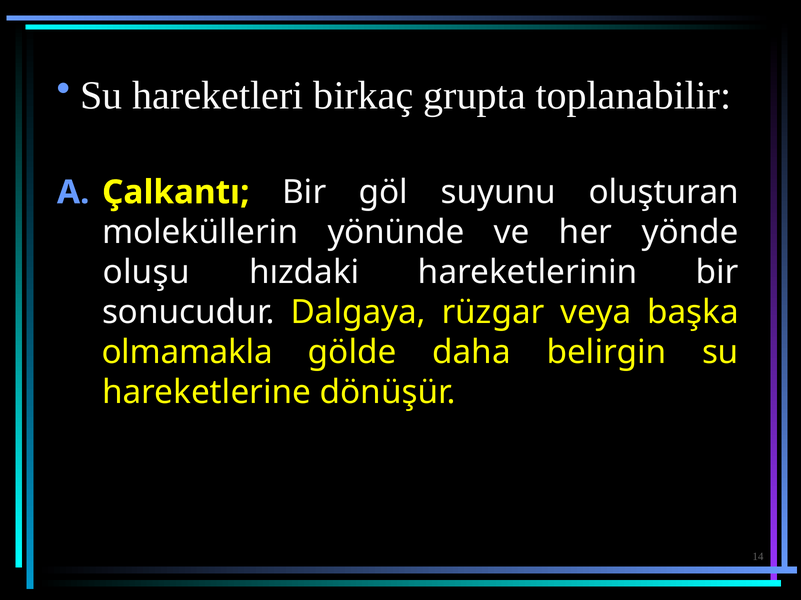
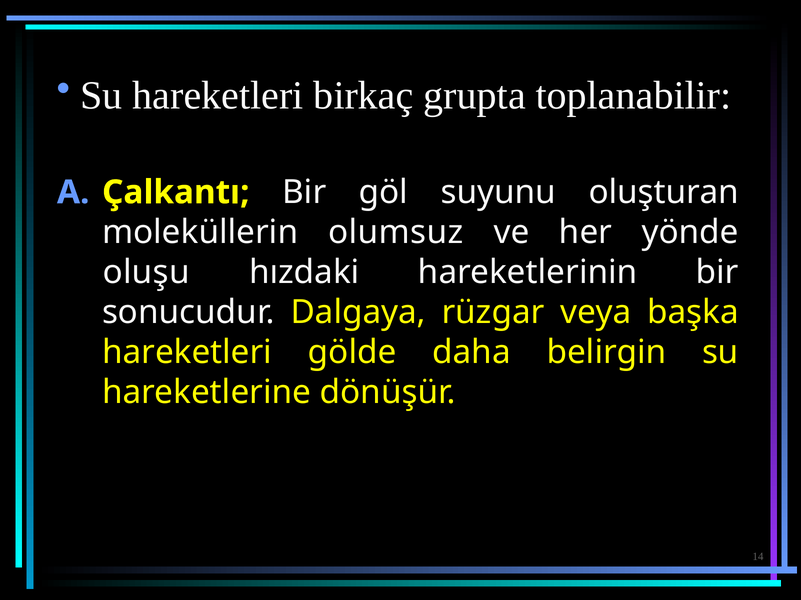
yönünde: yönünde -> olumsuz (396, 233)
olmamakla: olmamakla -> hareketleri (187, 353)
